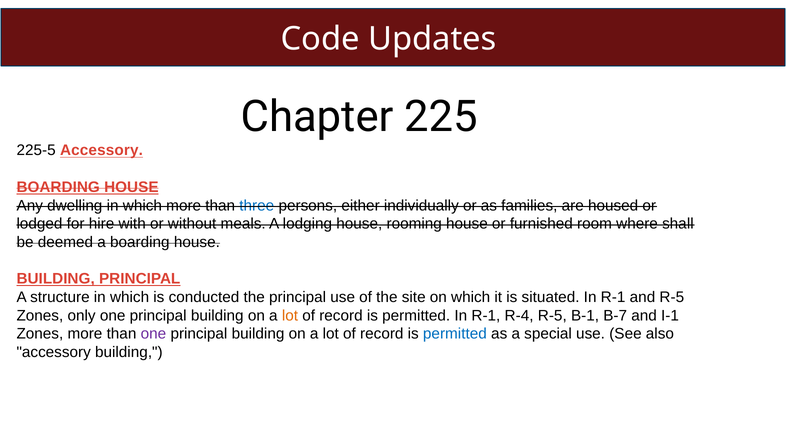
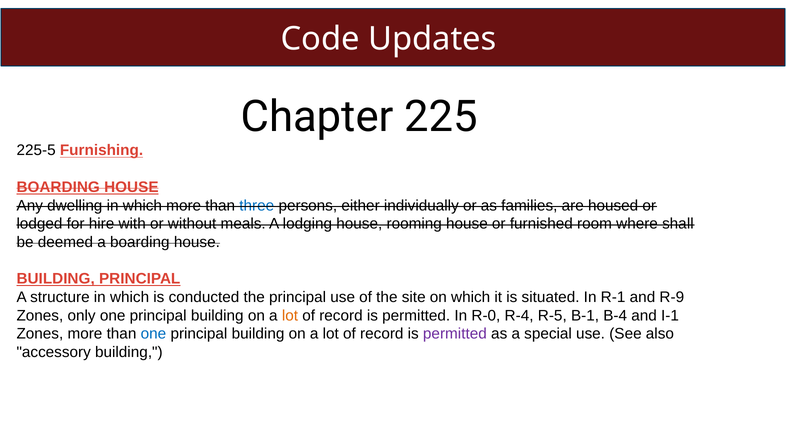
225-5 Accessory: Accessory -> Furnishing (102, 150)
and R-5: R-5 -> R-9 (672, 297)
permitted In R-1: R-1 -> R-0 (486, 316)
B-7: B-7 -> B-4 (615, 316)
one colour: purple -> blue (153, 334)
permitted colour: blue -> purple (455, 334)
